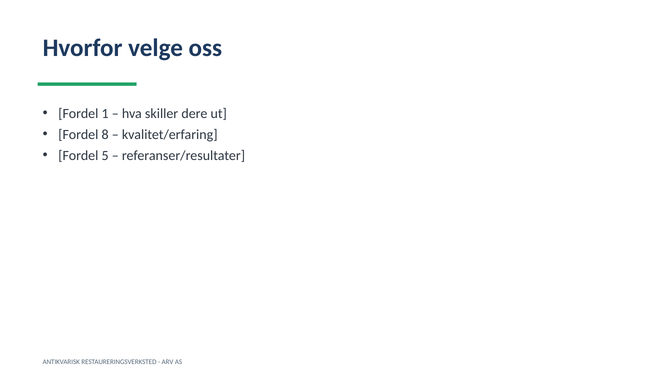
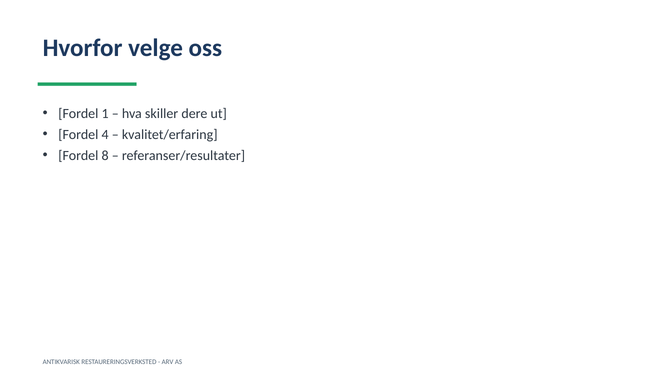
8: 8 -> 4 (105, 134)
5: 5 -> 8 (105, 155)
